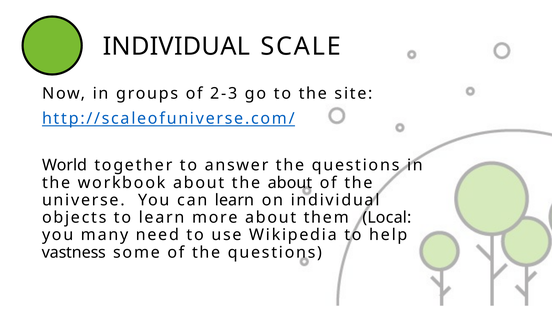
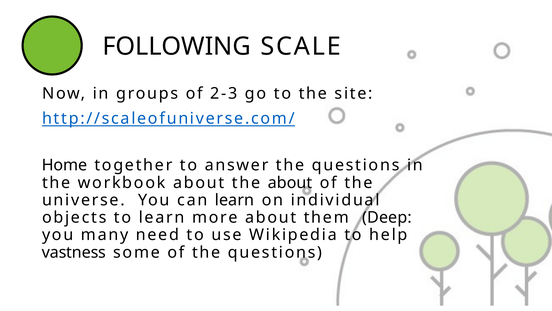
INDIVIDUAL: INDIVIDUAL -> FOLLOWING (177, 46)
World: World -> Home (65, 165)
Local: Local -> Deep (387, 217)
